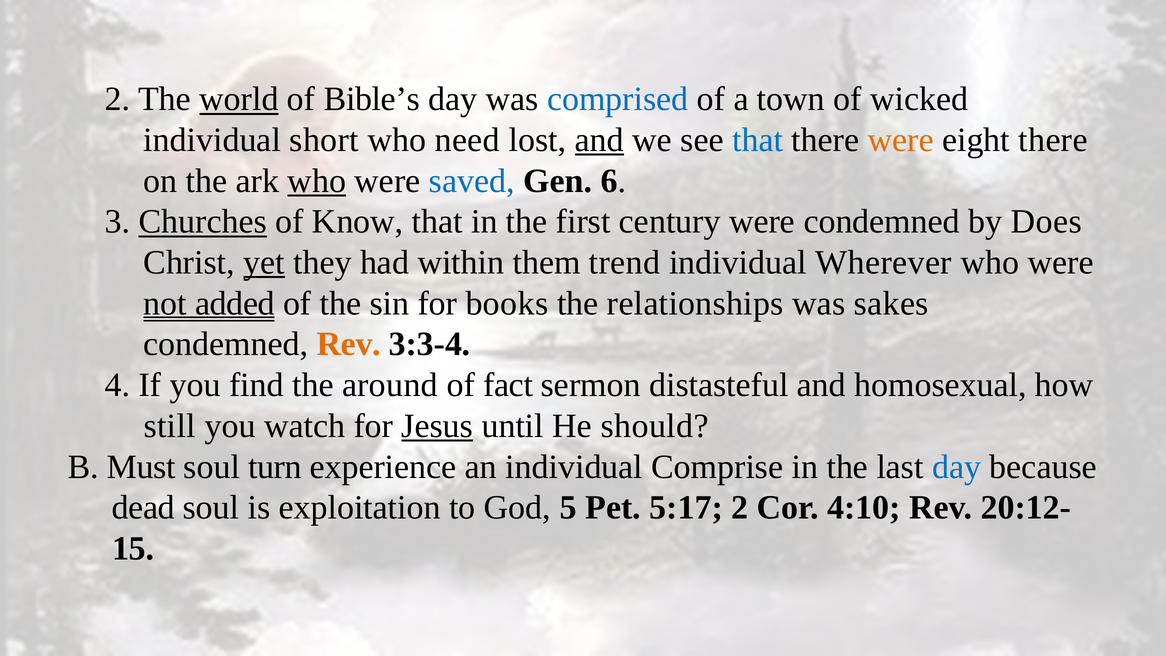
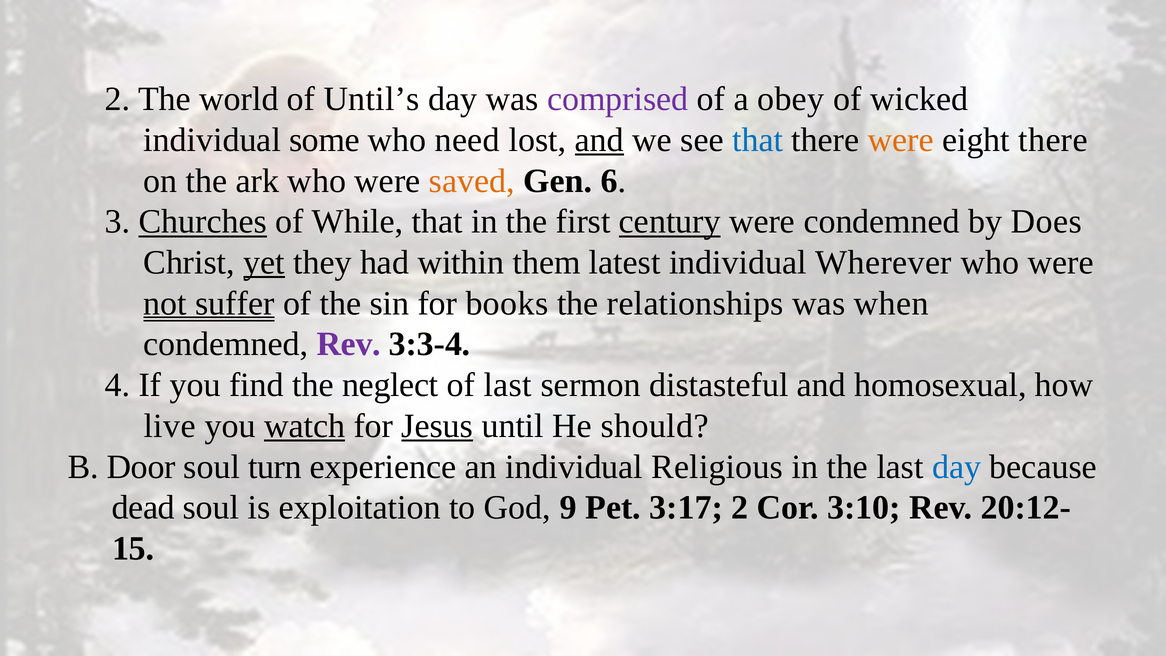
world underline: present -> none (239, 99)
Bible’s: Bible’s -> Until’s (372, 99)
comprised colour: blue -> purple (618, 99)
town: town -> obey (791, 99)
short: short -> some (324, 140)
who underline: present -> none (317, 181)
saved colour: blue -> orange (472, 181)
Know: Know -> While (358, 222)
century underline: none -> present (670, 222)
trend: trend -> latest (625, 263)
added: added -> suffer (235, 303)
sakes: sakes -> when (891, 303)
Rev colour: orange -> purple (349, 344)
around: around -> neglect (390, 385)
of fact: fact -> last (508, 385)
still: still -> live (170, 426)
watch underline: none -> present (305, 426)
Must: Must -> Door (141, 467)
Comprise: Comprise -> Religious (717, 467)
5: 5 -> 9 (568, 508)
5:17: 5:17 -> 3:17 (686, 508)
4:10: 4:10 -> 3:10 (864, 508)
